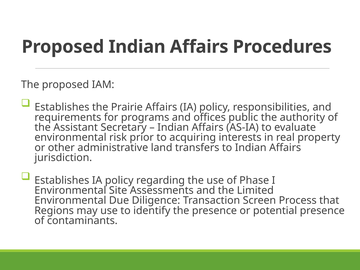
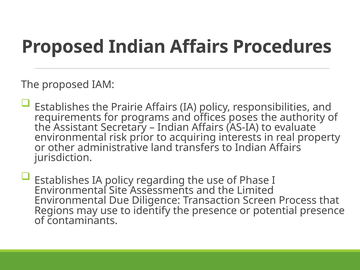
public: public -> poses (243, 117)
